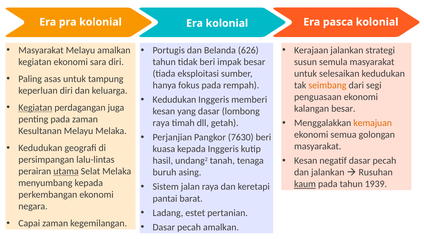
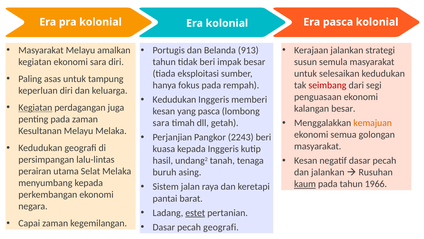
626: 626 -> 913 (248, 50)
seimbang colour: orange -> red (327, 85)
yang dasar: dasar -> pasca (209, 111)
raya: raya -> sara (161, 123)
7630: 7630 -> 2243 (241, 137)
utama underline: present -> none (66, 171)
1939: 1939 -> 1966 (376, 184)
estet underline: none -> present (195, 212)
pecah amalkan: amalkan -> geografi (221, 227)
